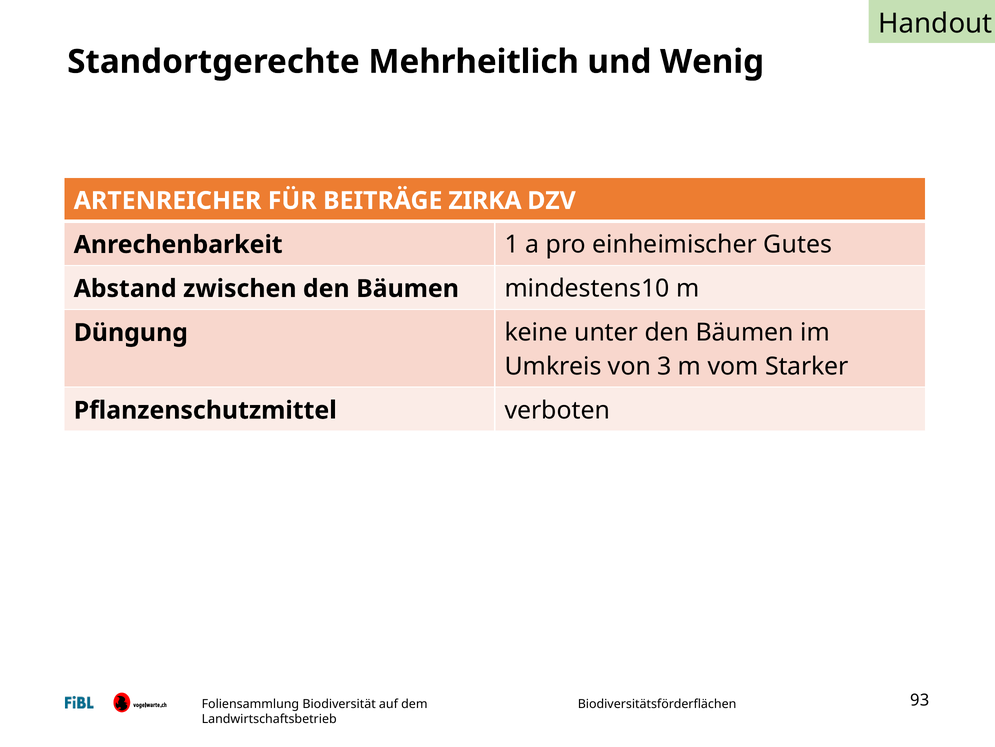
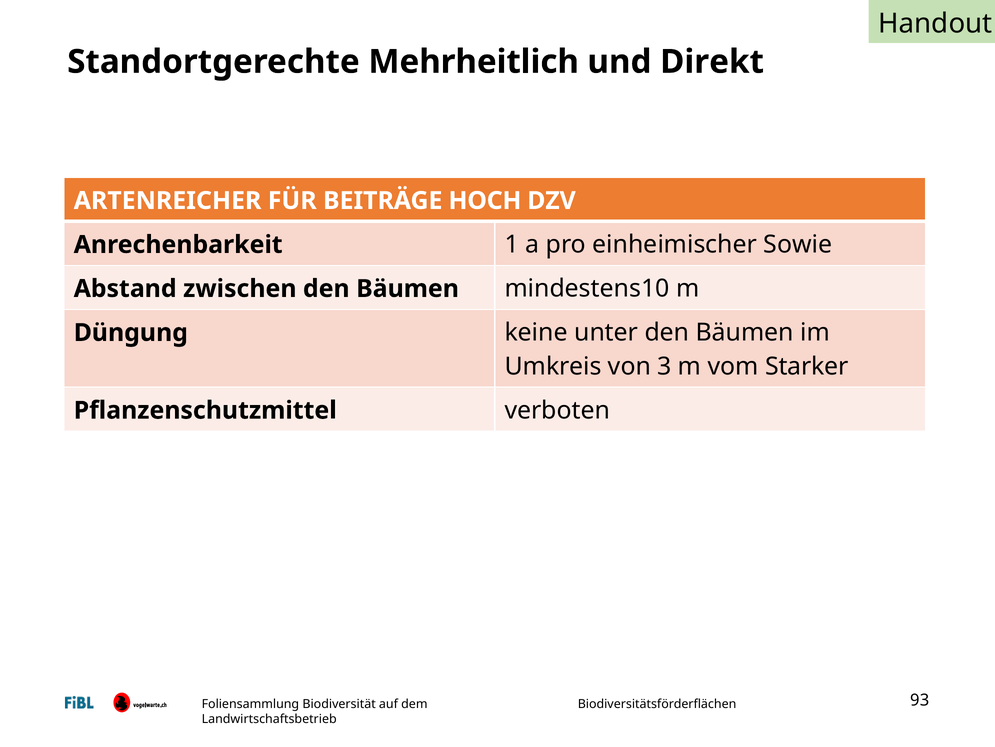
Wenig: Wenig -> Direkt (712, 62)
ZIRKA: ZIRKA -> HOCH (485, 201)
Gutes: Gutes -> Sowie (798, 244)
